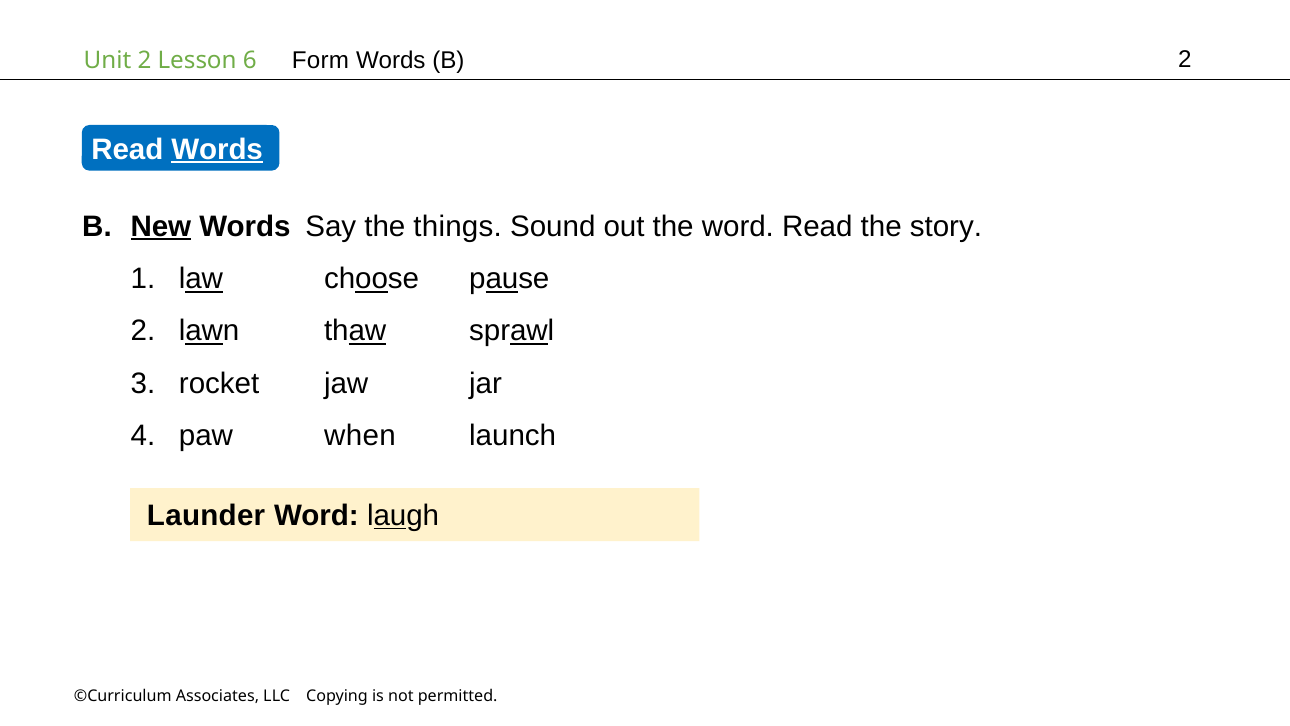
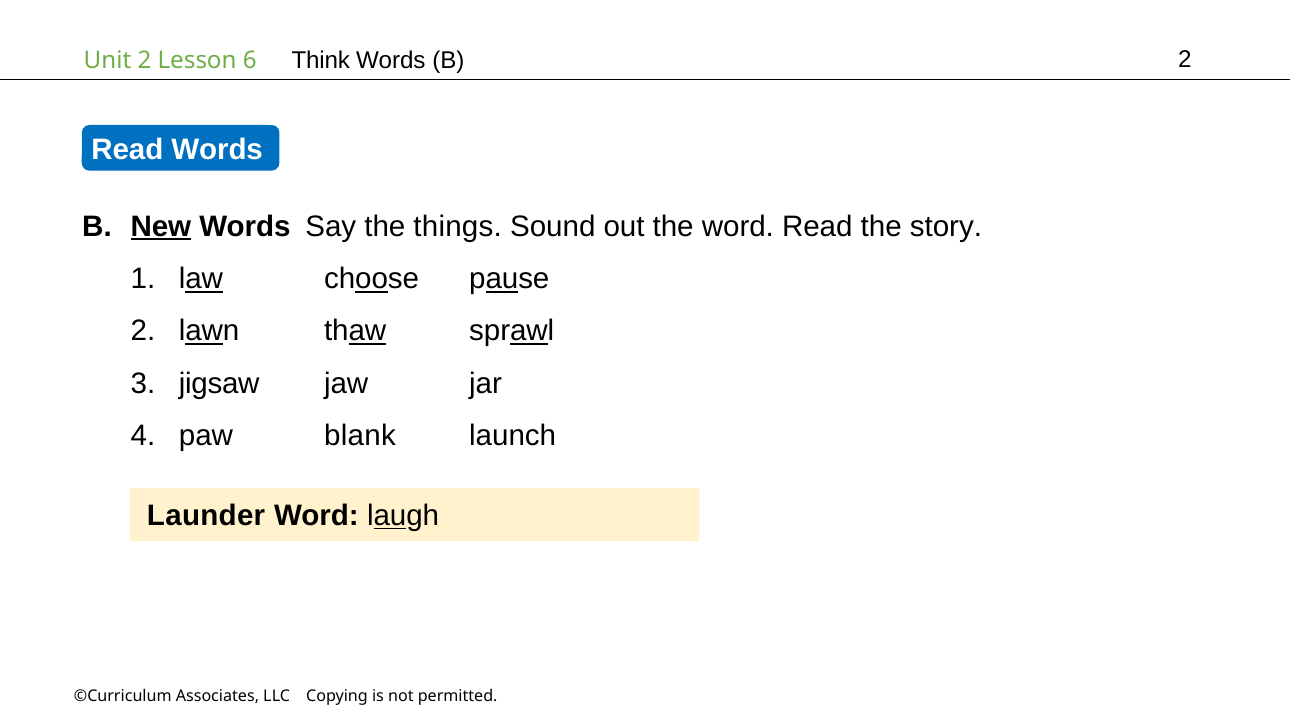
Form: Form -> Think (321, 60)
Words underline: present -> none (217, 150)
rocket: rocket -> jigsaw (219, 383)
when: when -> blank (360, 436)
